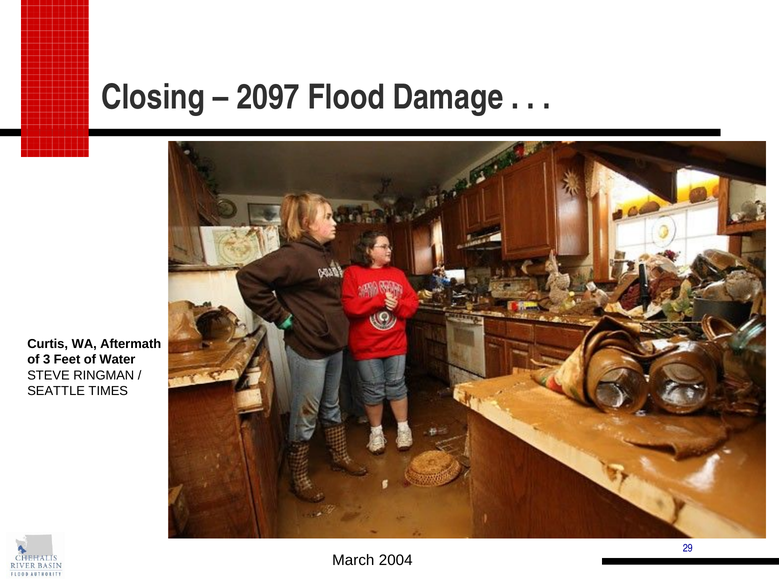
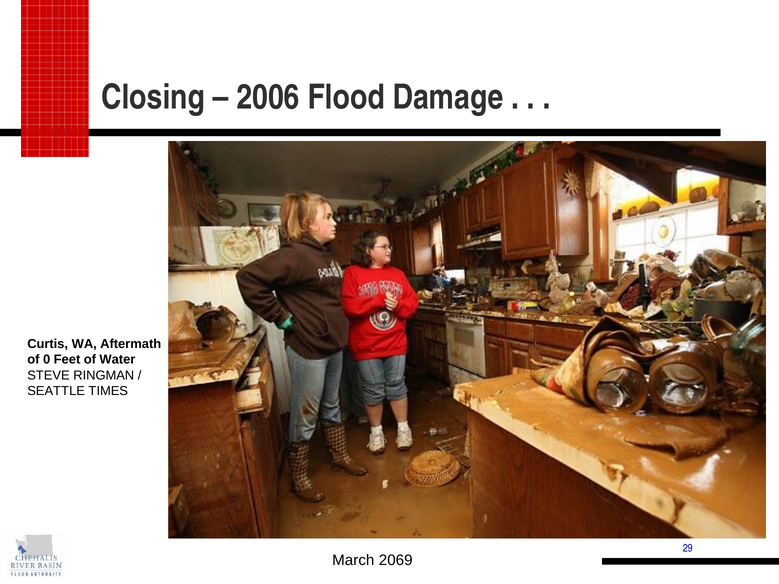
2097: 2097 -> 2006 (268, 97)
3: 3 -> 0 (47, 360)
2004: 2004 -> 2069 (396, 561)
